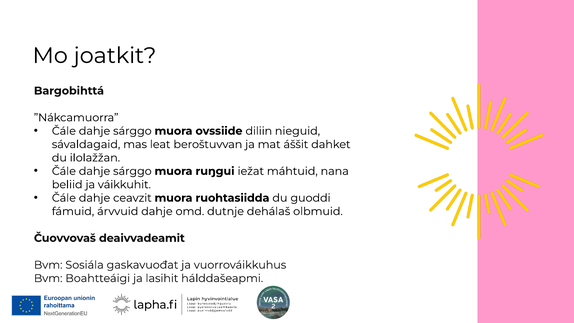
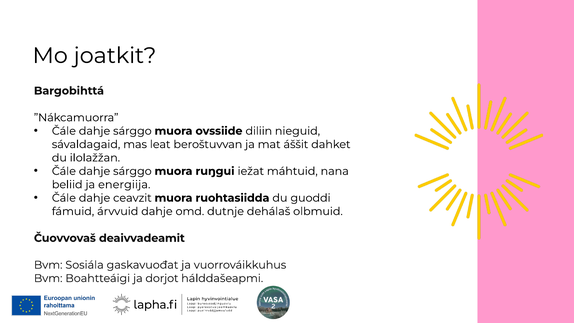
váikkuhit: váikkuhit -> energiija (124, 185)
lasihit: lasihit -> dorjot (162, 278)
